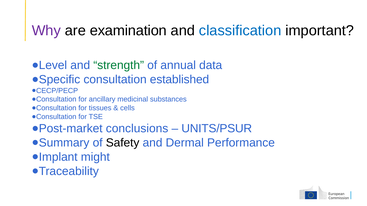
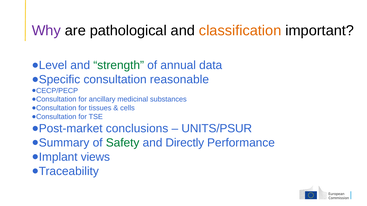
examination: examination -> pathological (128, 31)
classification colour: blue -> orange (240, 31)
established: established -> reasonable (179, 80)
Safety colour: black -> green (123, 143)
Dermal: Dermal -> Directly (185, 143)
might: might -> views (95, 157)
